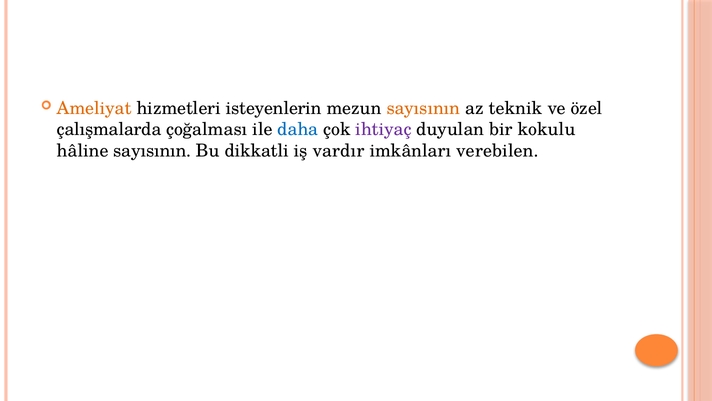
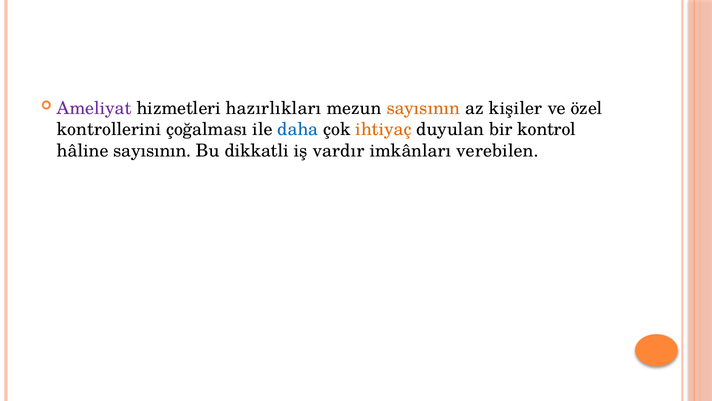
Ameliyat colour: orange -> purple (94, 108)
isteyenlerin: isteyenlerin -> hazırlıkları (274, 108)
teknik: teknik -> kişiler (516, 108)
çalışmalarda: çalışmalarda -> kontrollerini (109, 129)
ihtiyaç colour: purple -> orange (384, 129)
kokulu: kokulu -> kontrol (547, 129)
